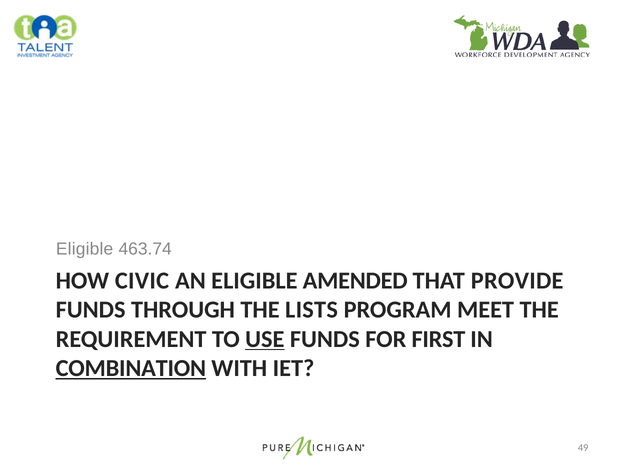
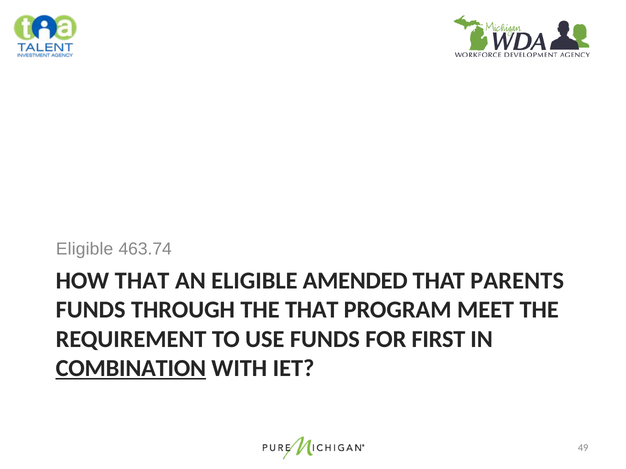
HOW CIVIC: CIVIC -> THAT (142, 281)
PROVIDE: PROVIDE -> PARENTS (517, 281)
THE LISTS: LISTS -> THAT (312, 310)
USE underline: present -> none (265, 339)
